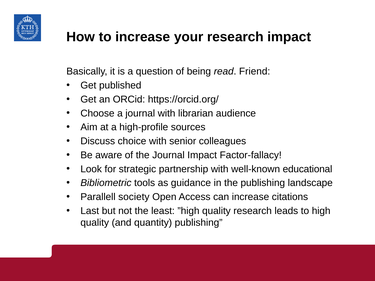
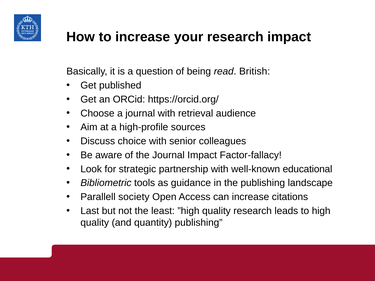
Friend: Friend -> British (255, 72)
librarian: librarian -> retrieval (196, 113)
